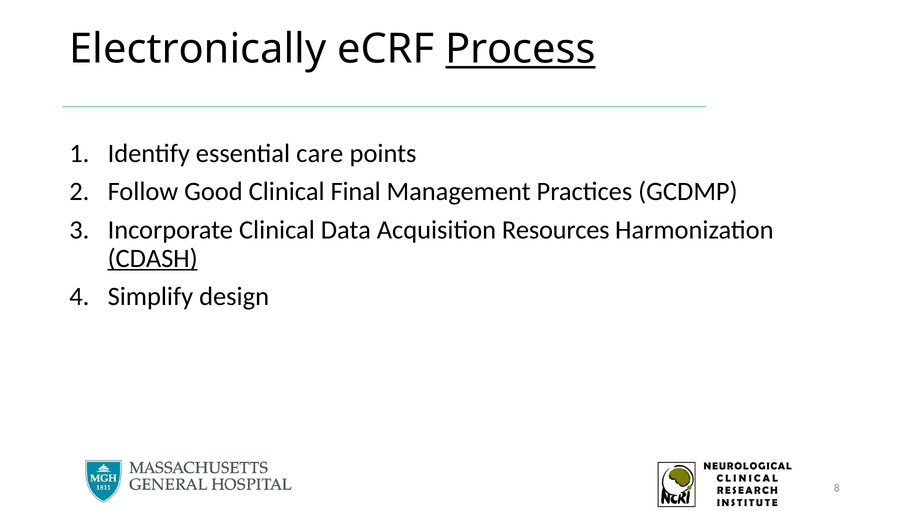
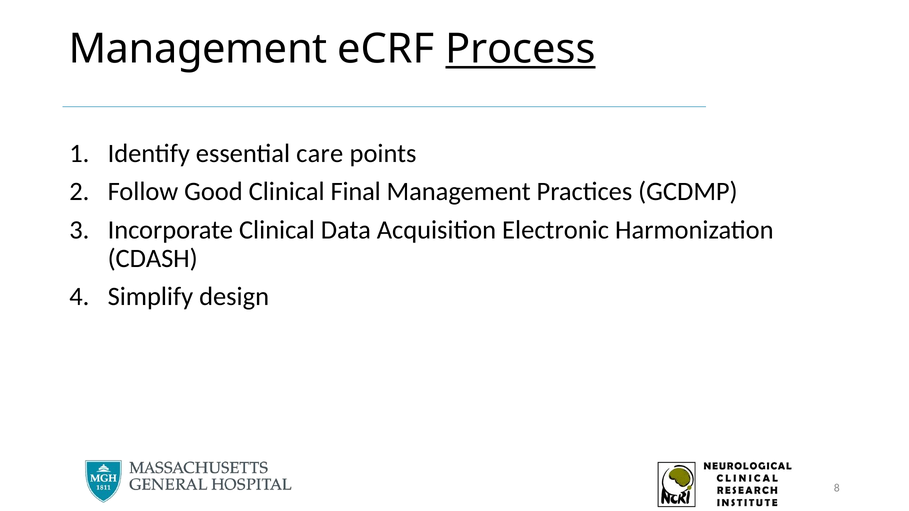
Electronically: Electronically -> Management (198, 49)
Resources: Resources -> Electronic (556, 230)
CDASH underline: present -> none (153, 259)
